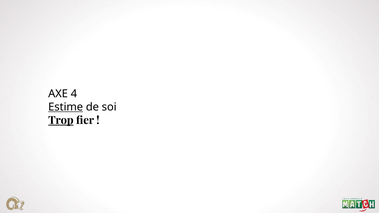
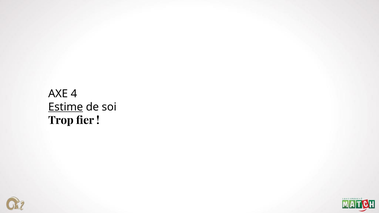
Trop underline: present -> none (61, 120)
